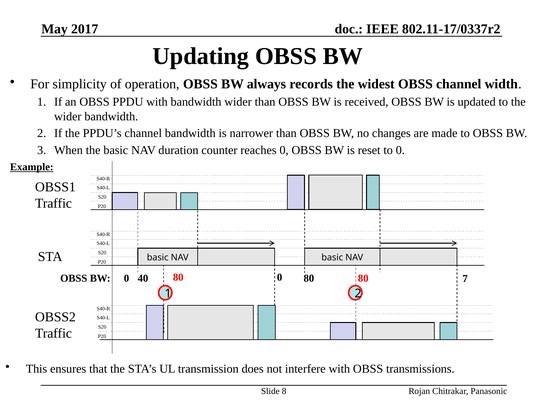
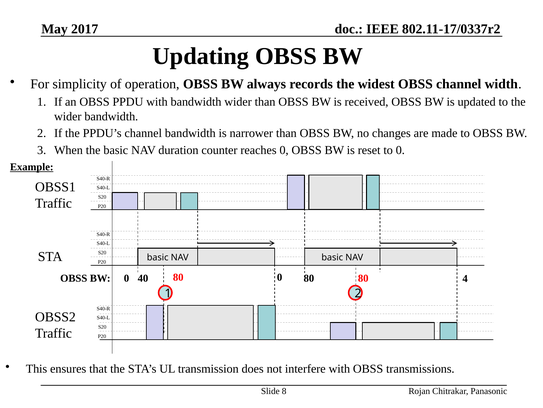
7: 7 -> 4 (465, 278)
